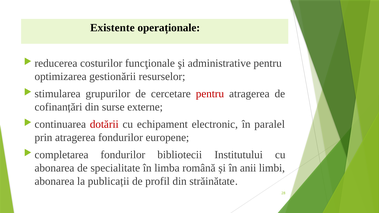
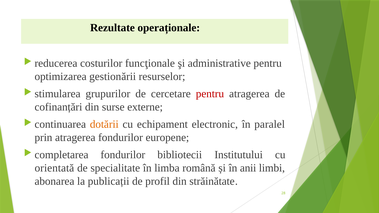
Existente: Existente -> Rezultate (112, 28)
dotării colour: red -> orange (104, 124)
abonarea: abonarea -> orientată (54, 168)
